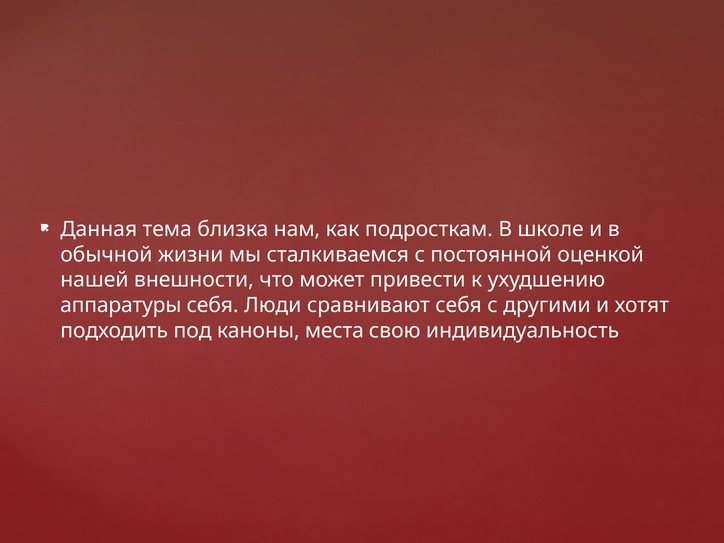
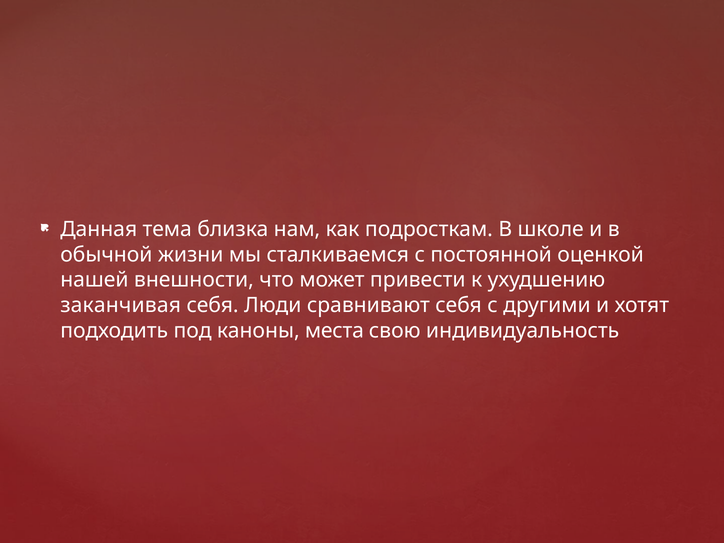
аппаратуры: аппаратуры -> заканчивая (121, 305)
